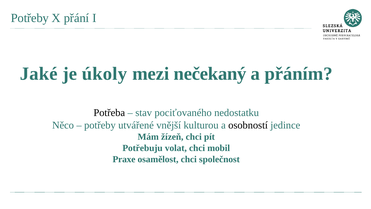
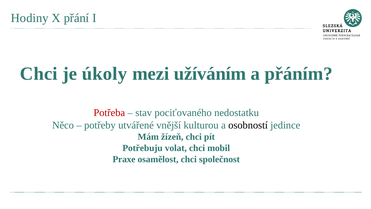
Potřeby: Potřeby -> Hodiny (30, 18)
Jaké: Jaké -> Chci (39, 74)
nečekaný: nečekaný -> užíváním (210, 74)
Potřeba colour: black -> red (109, 113)
